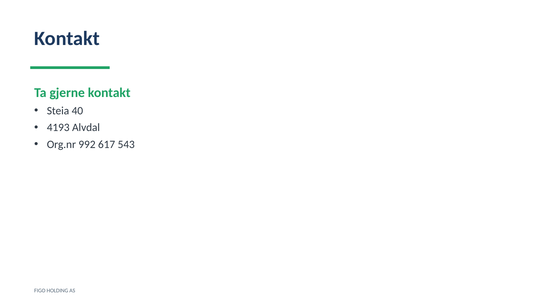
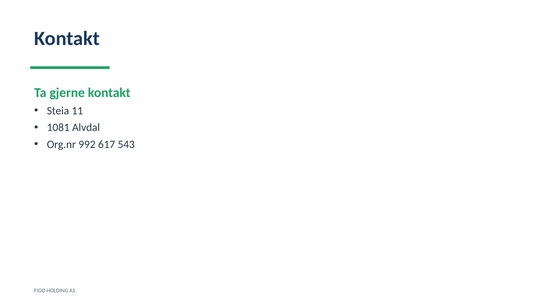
40: 40 -> 11 (77, 111)
4193: 4193 -> 1081 (58, 127)
